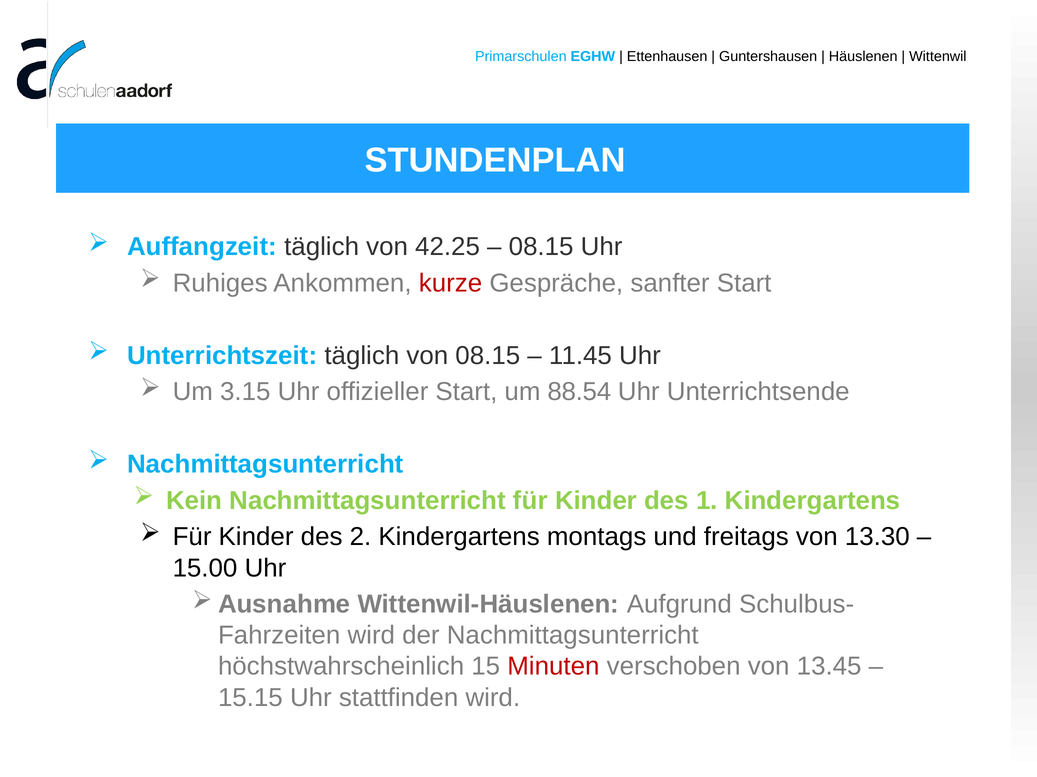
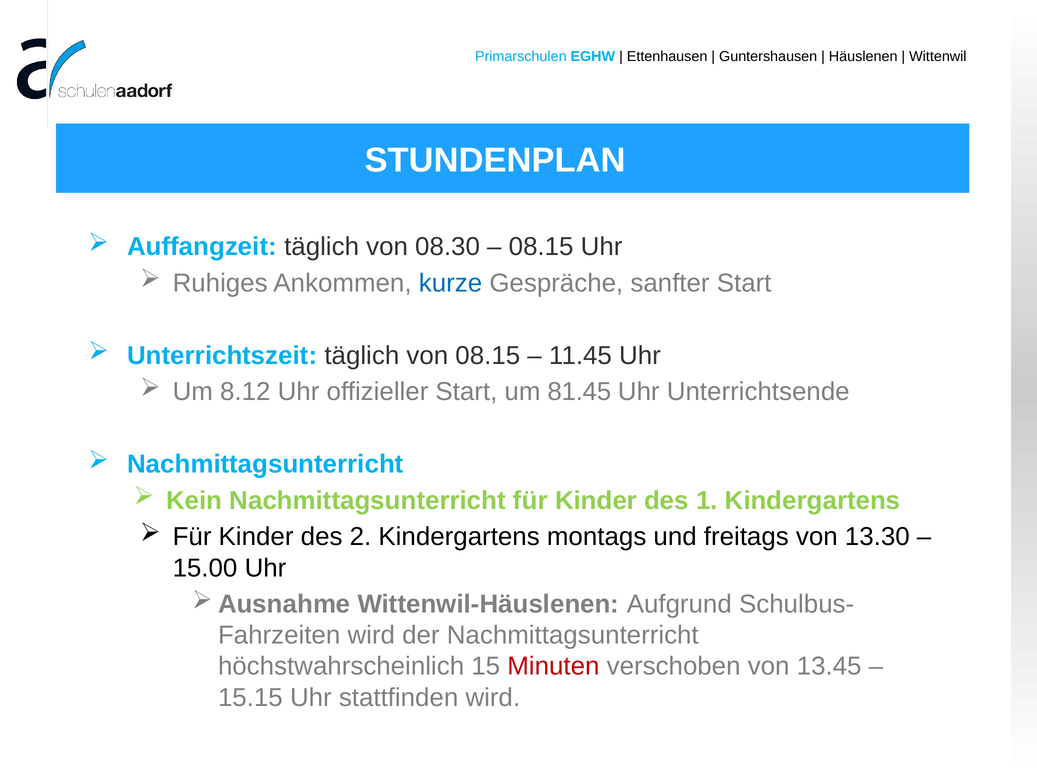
42.25: 42.25 -> 08.30 (448, 247)
kurze colour: red -> blue (451, 283)
3.15: 3.15 -> 8.12 (245, 392)
88.54: 88.54 -> 81.45 (579, 392)
